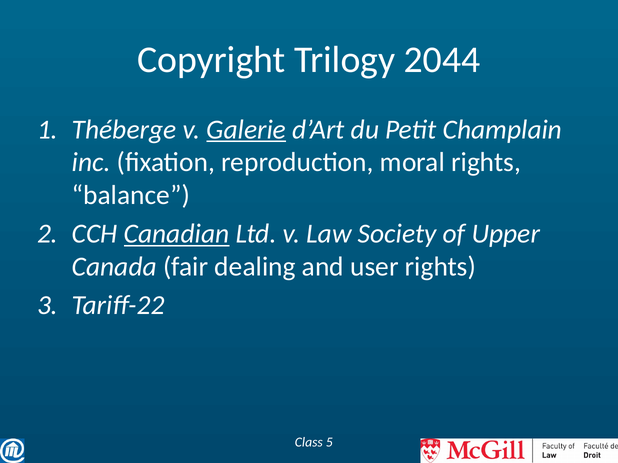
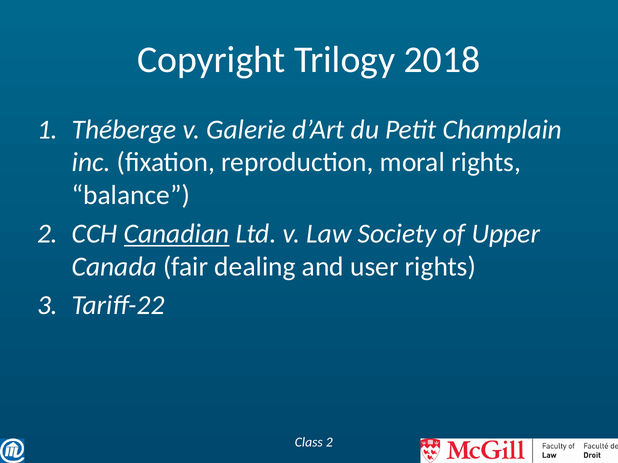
2044: 2044 -> 2018 (442, 60)
Galerie underline: present -> none (246, 130)
Class 5: 5 -> 2 (329, 443)
